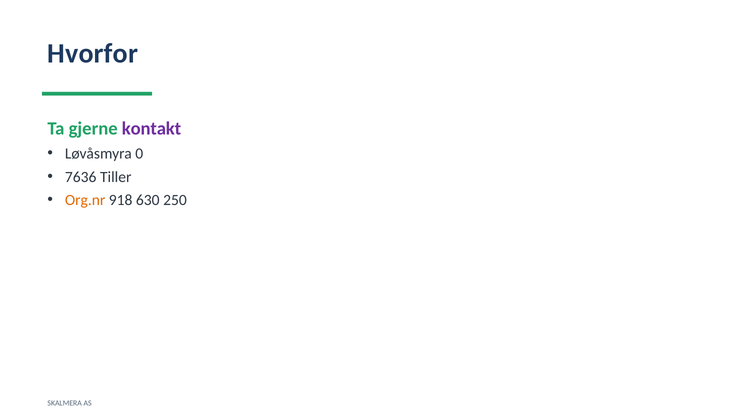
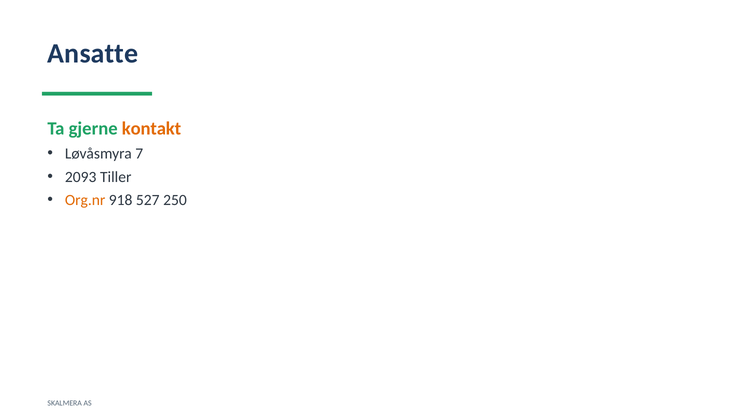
Hvorfor: Hvorfor -> Ansatte (93, 53)
kontakt colour: purple -> orange (151, 128)
0: 0 -> 7 (139, 153)
7636: 7636 -> 2093 (81, 177)
630: 630 -> 527 (148, 200)
